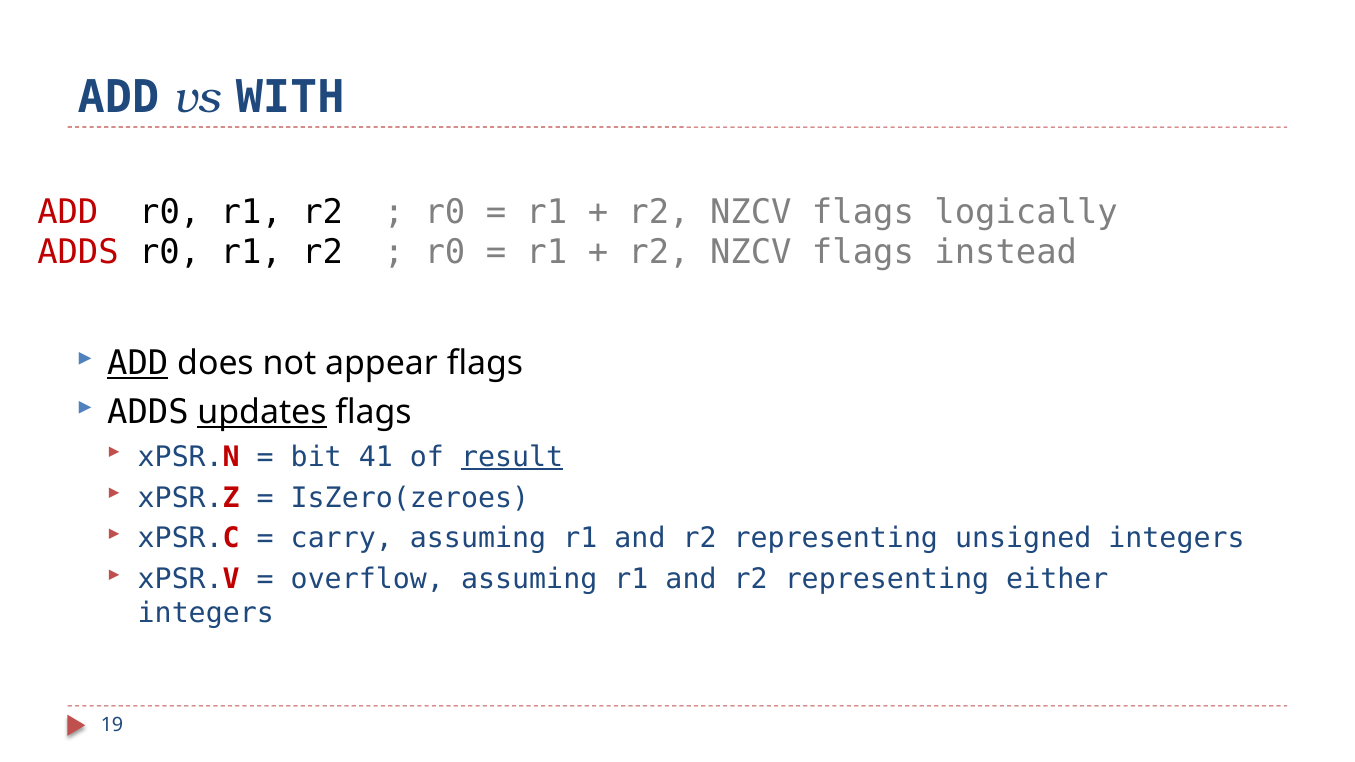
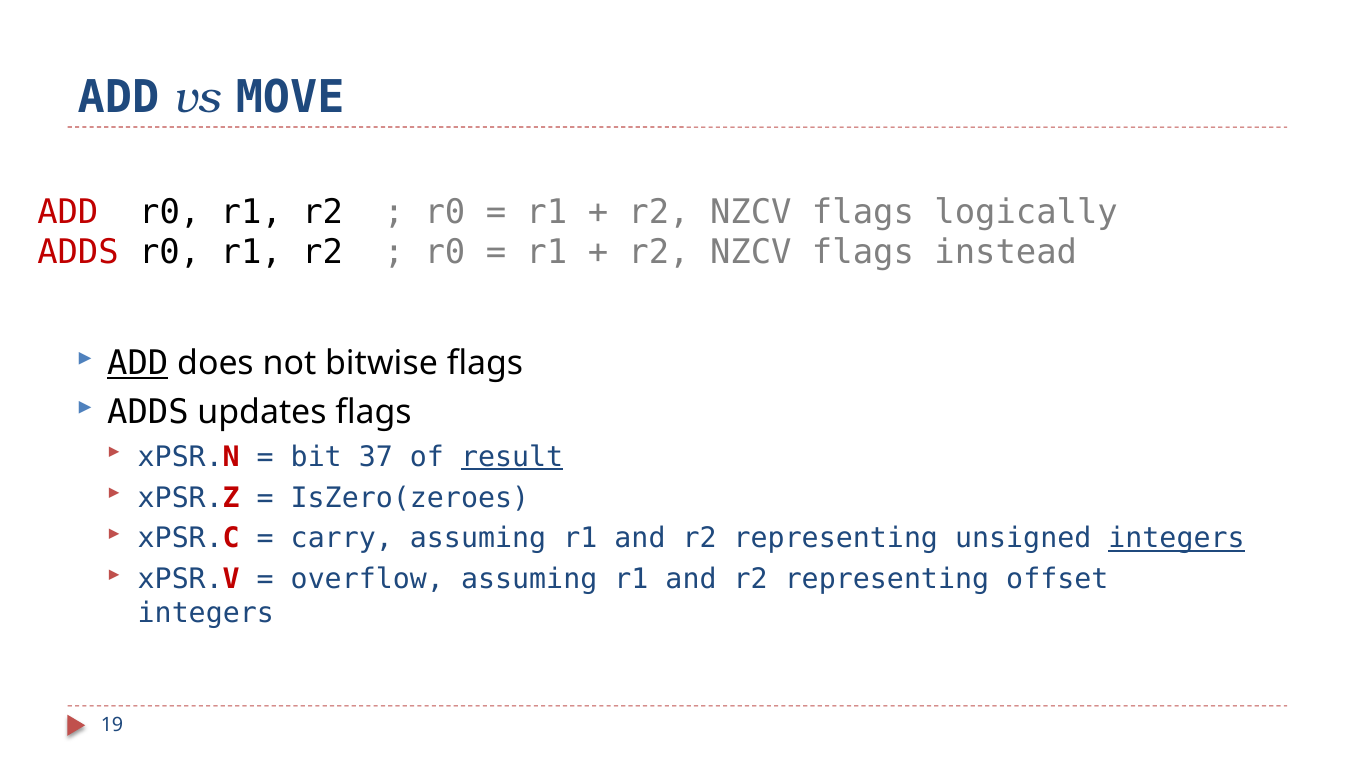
WITH: WITH -> MOVE (290, 98)
appear: appear -> bitwise (381, 364)
updates underline: present -> none (262, 413)
41: 41 -> 37 (376, 457)
integers underline: none -> present (1177, 539)
either: either -> offset (1057, 580)
